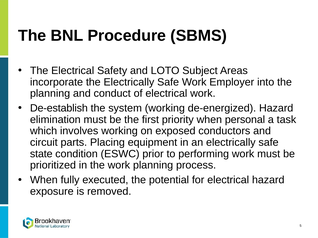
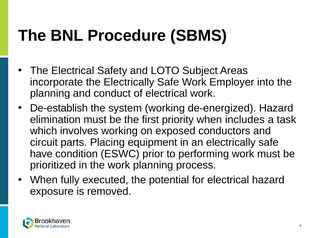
personal: personal -> includes (245, 120)
state: state -> have (41, 154)
